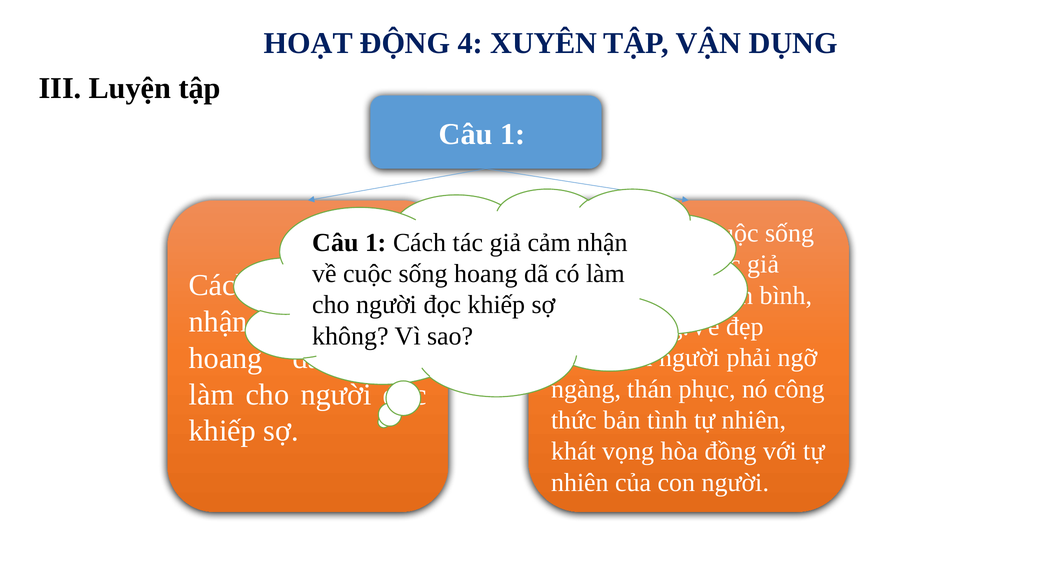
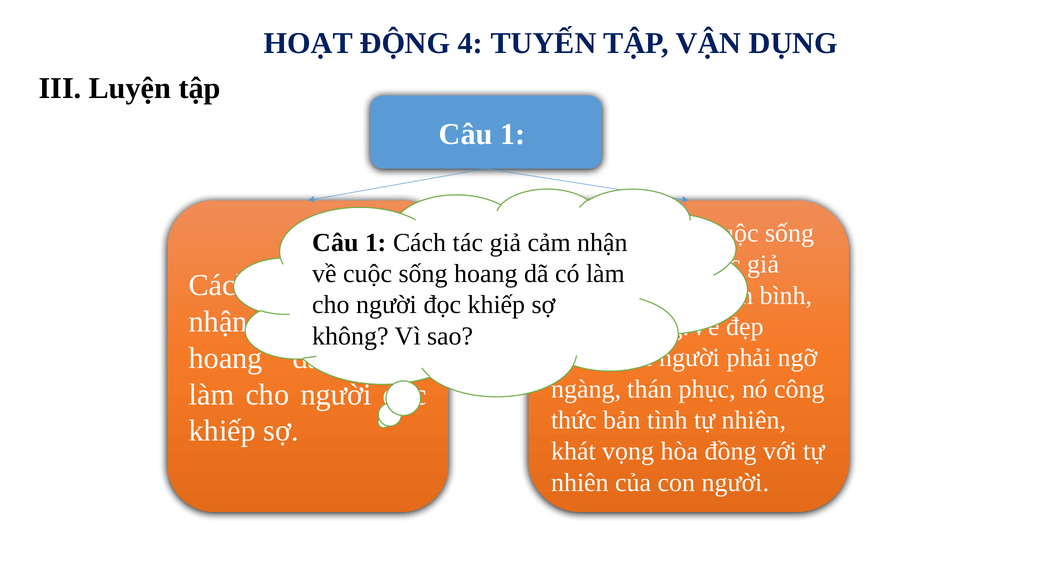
XUYÊN: XUYÊN -> TUYẾN (544, 43)
